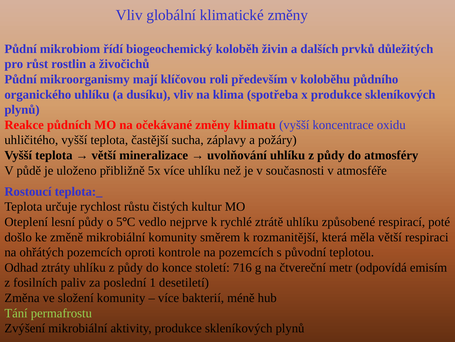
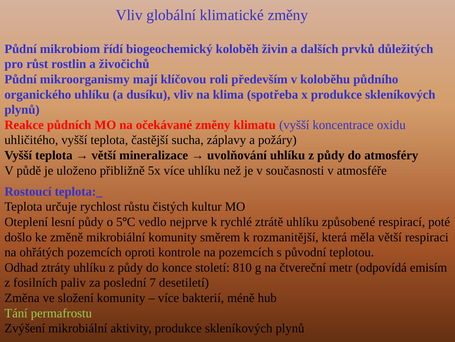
716: 716 -> 810 (242, 267)
1: 1 -> 7 (153, 282)
